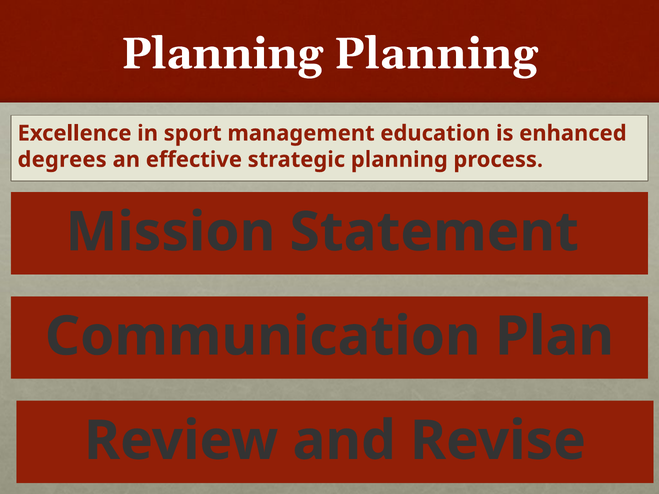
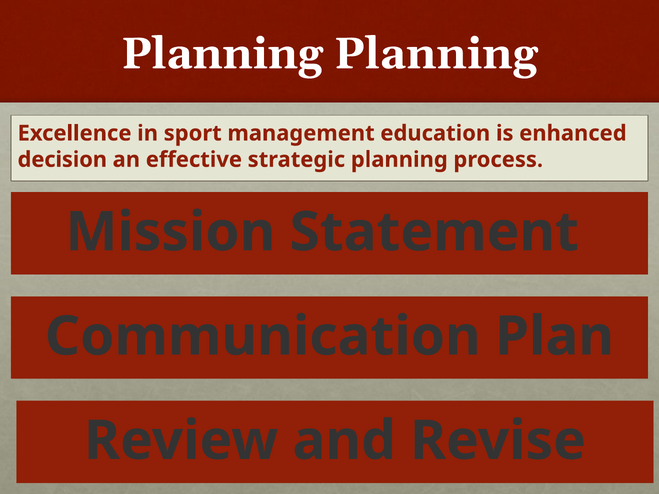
degrees: degrees -> decision (62, 160)
